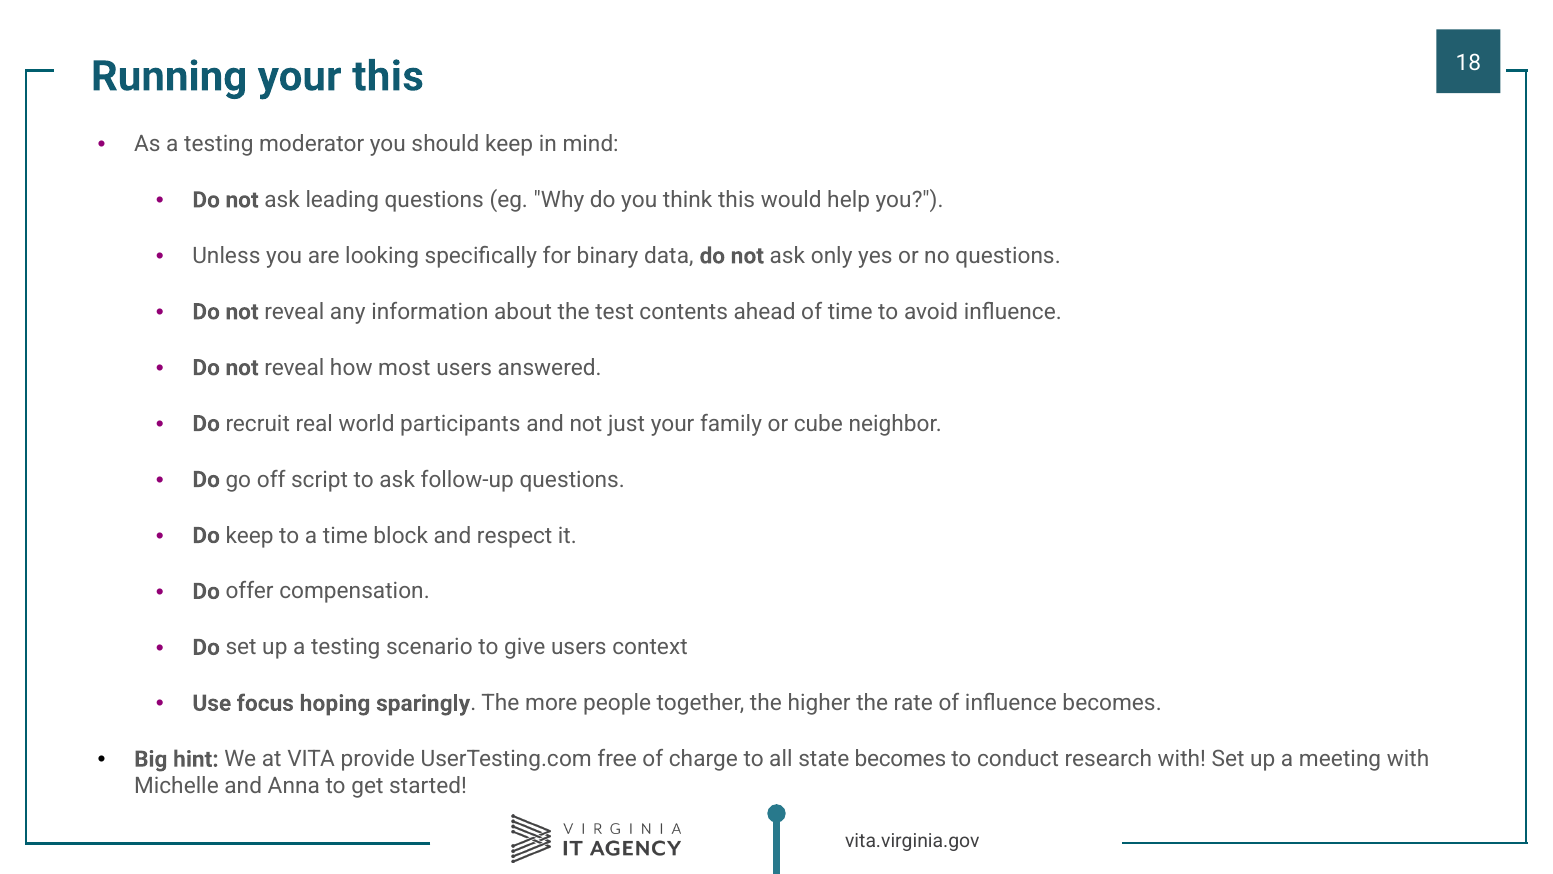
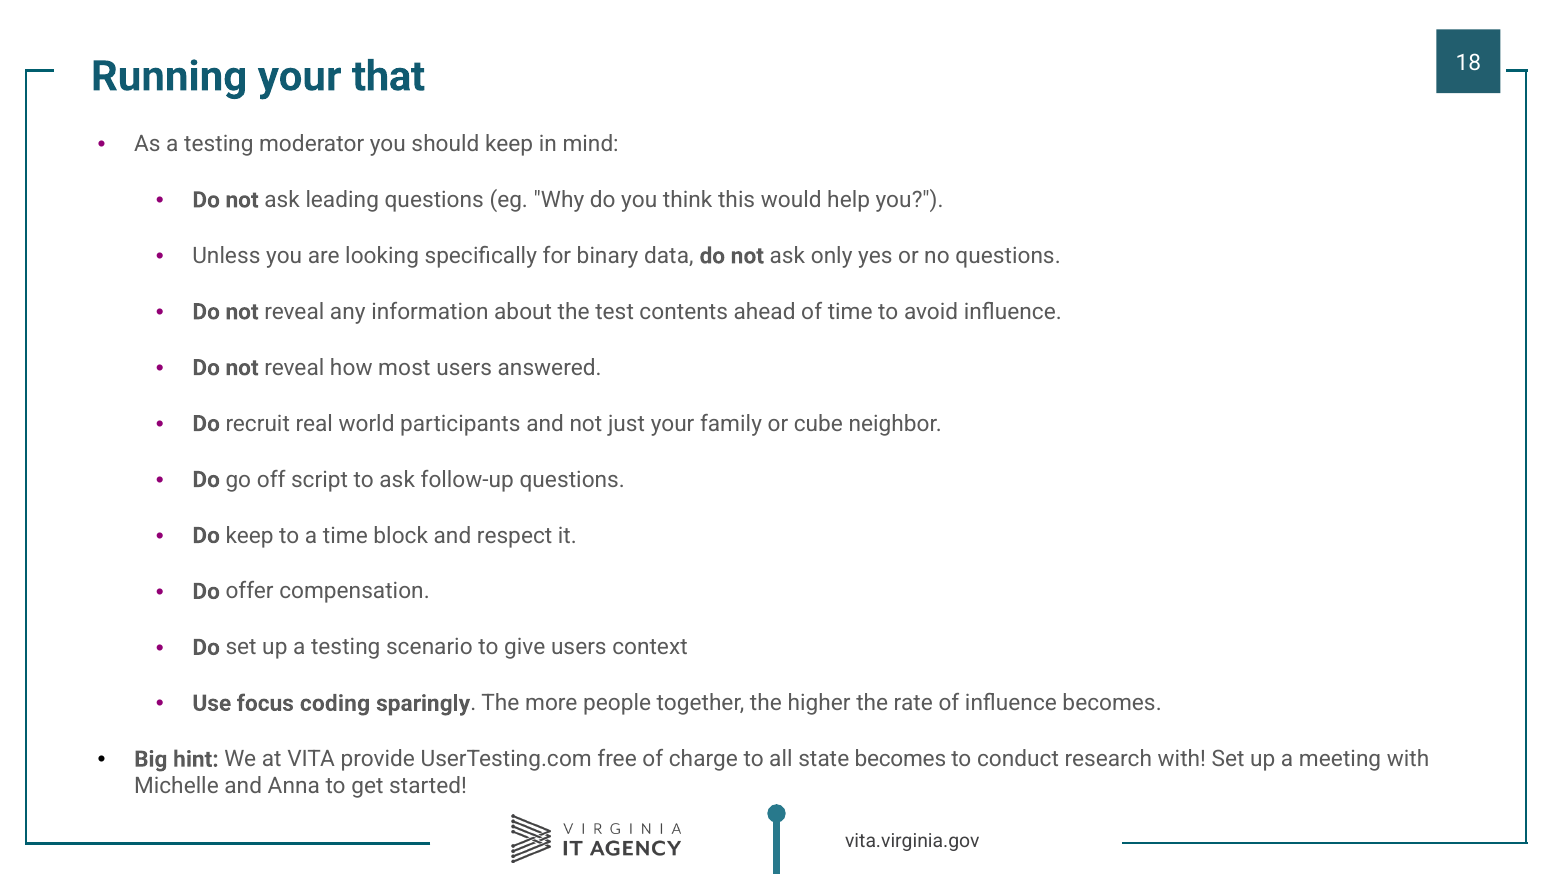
your this: this -> that (388, 76)
hoping: hoping -> coding (335, 703)
